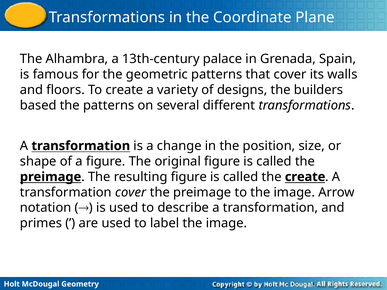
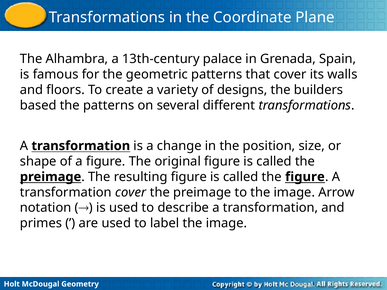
the create: create -> figure (305, 177)
